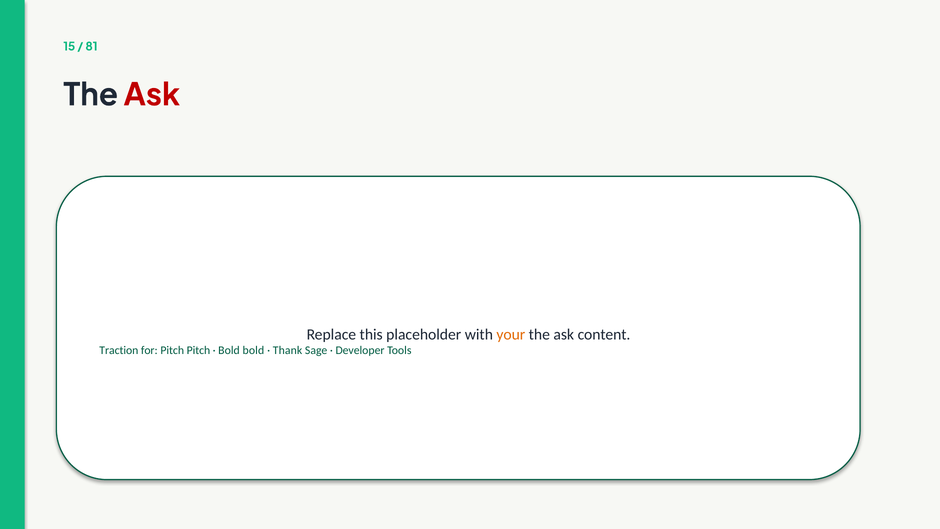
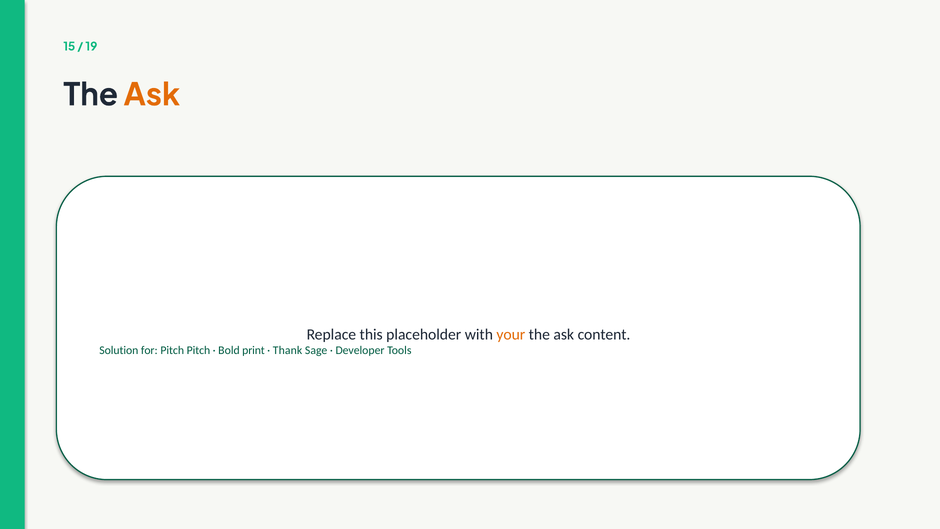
81: 81 -> 19 (91, 47)
Ask colour: red -> orange (152, 95)
Traction: Traction -> Solution (119, 350)
Bold bold: bold -> print (254, 350)
